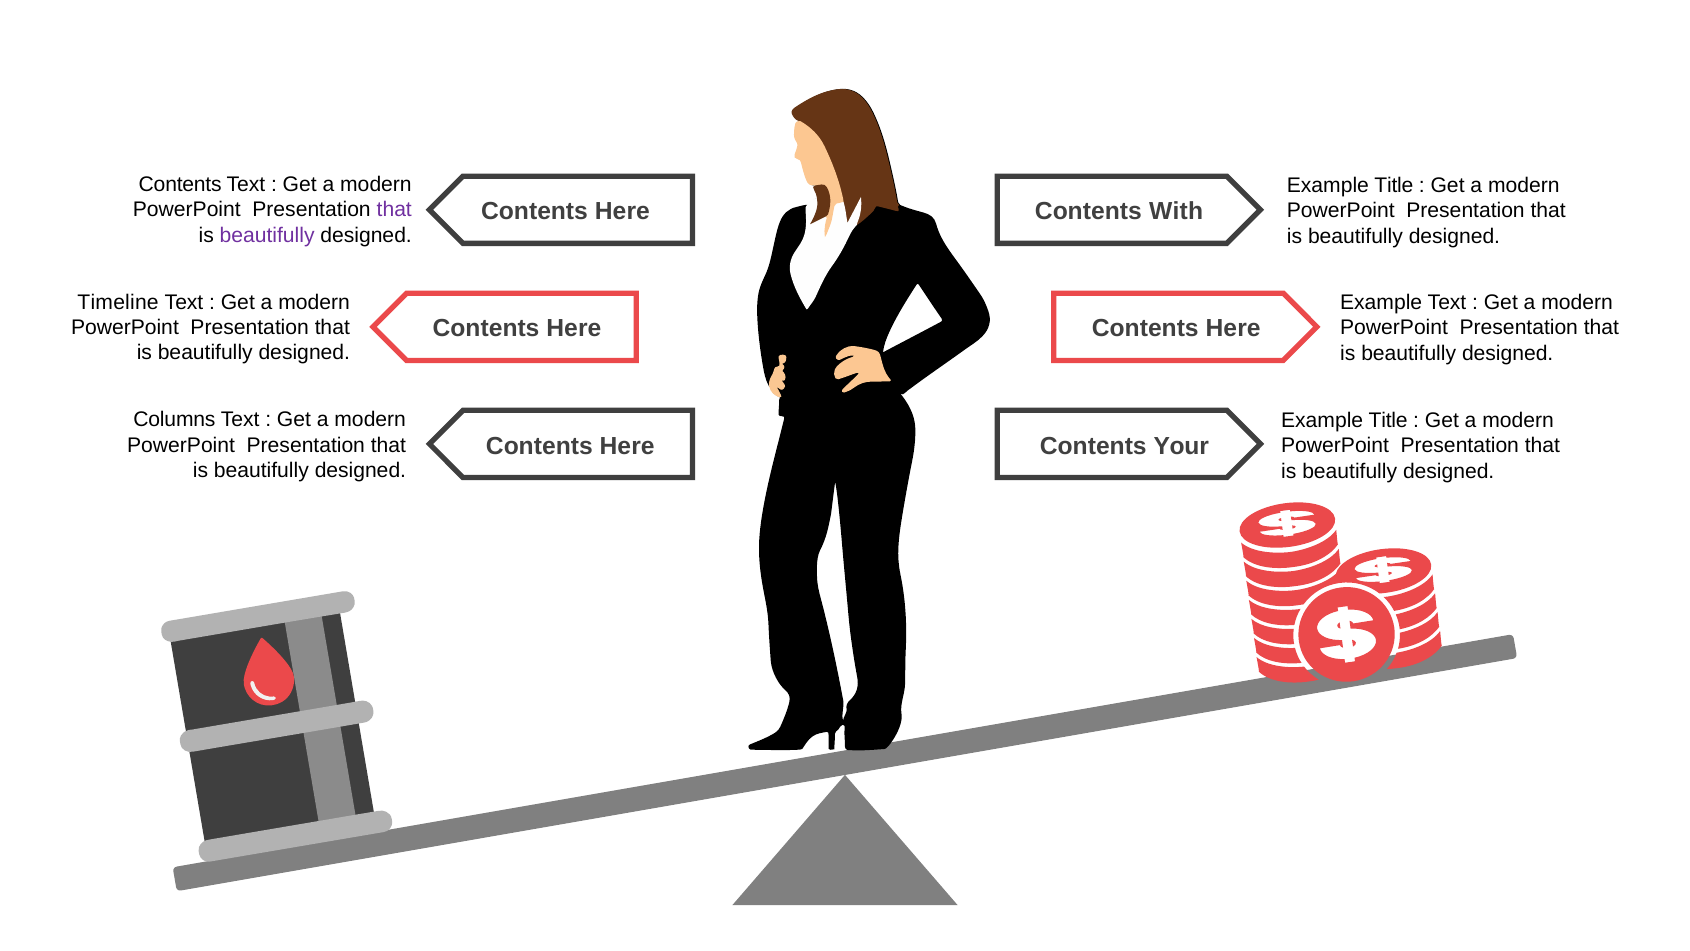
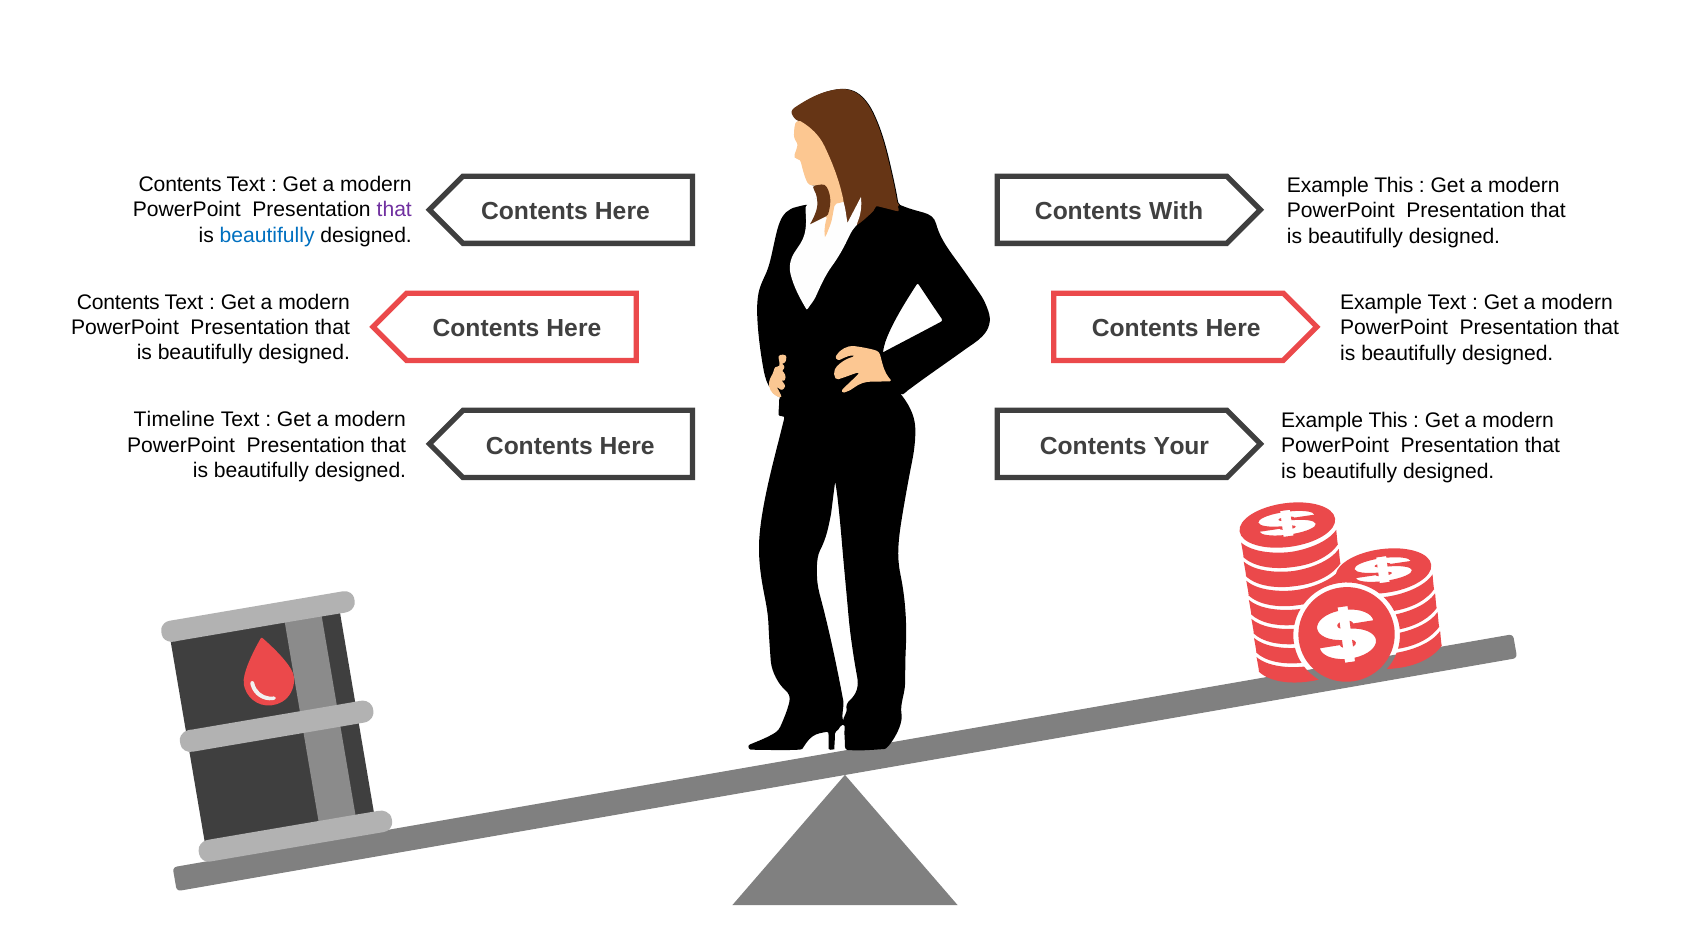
Title: Title -> This (1394, 185)
beautifully colour: purple -> blue (267, 235)
Timeline: Timeline -> Contents (118, 302)
Columns: Columns -> Timeline (174, 420)
Title: Title -> This (1388, 420)
